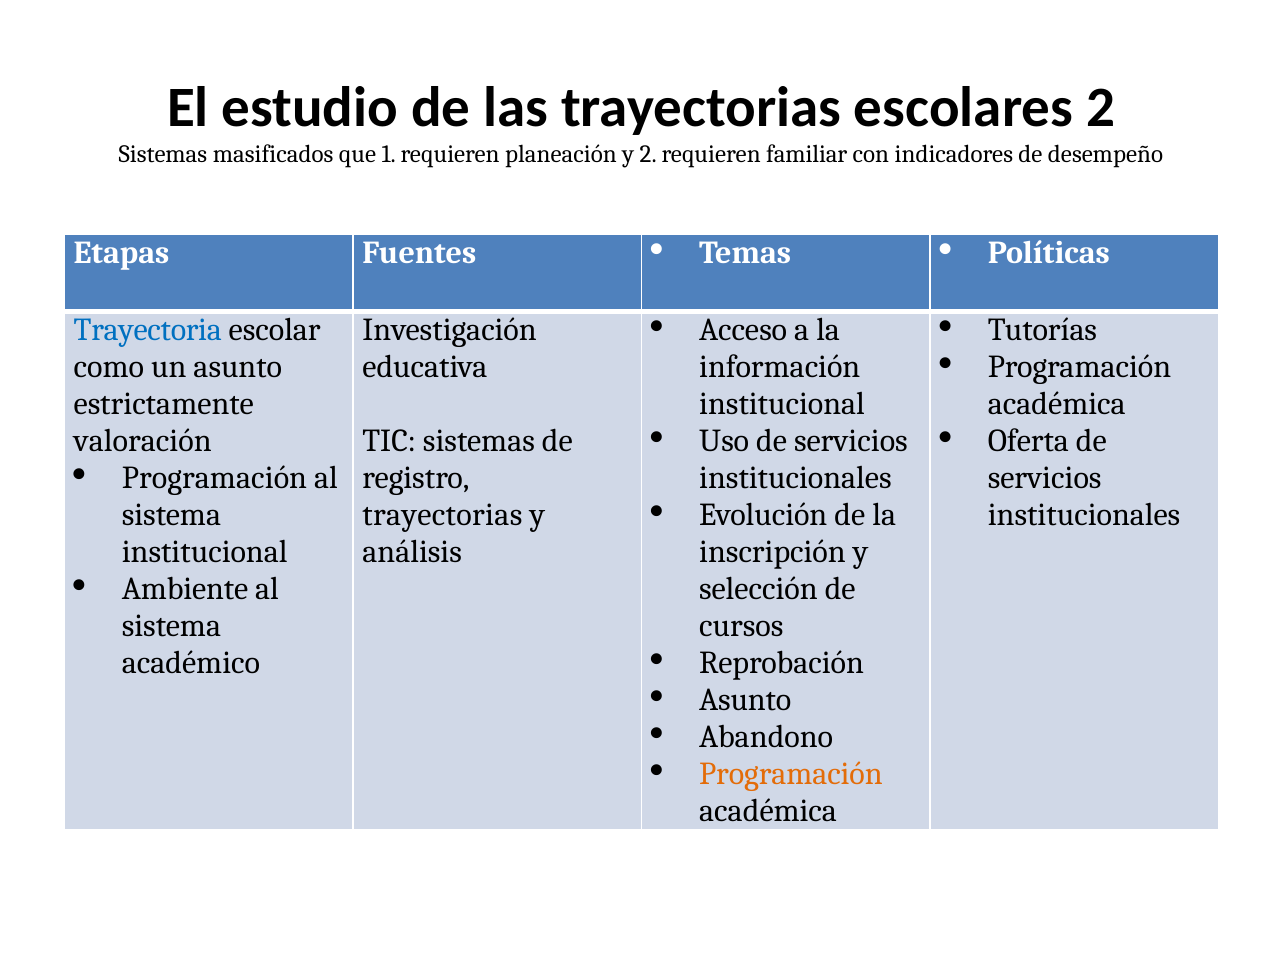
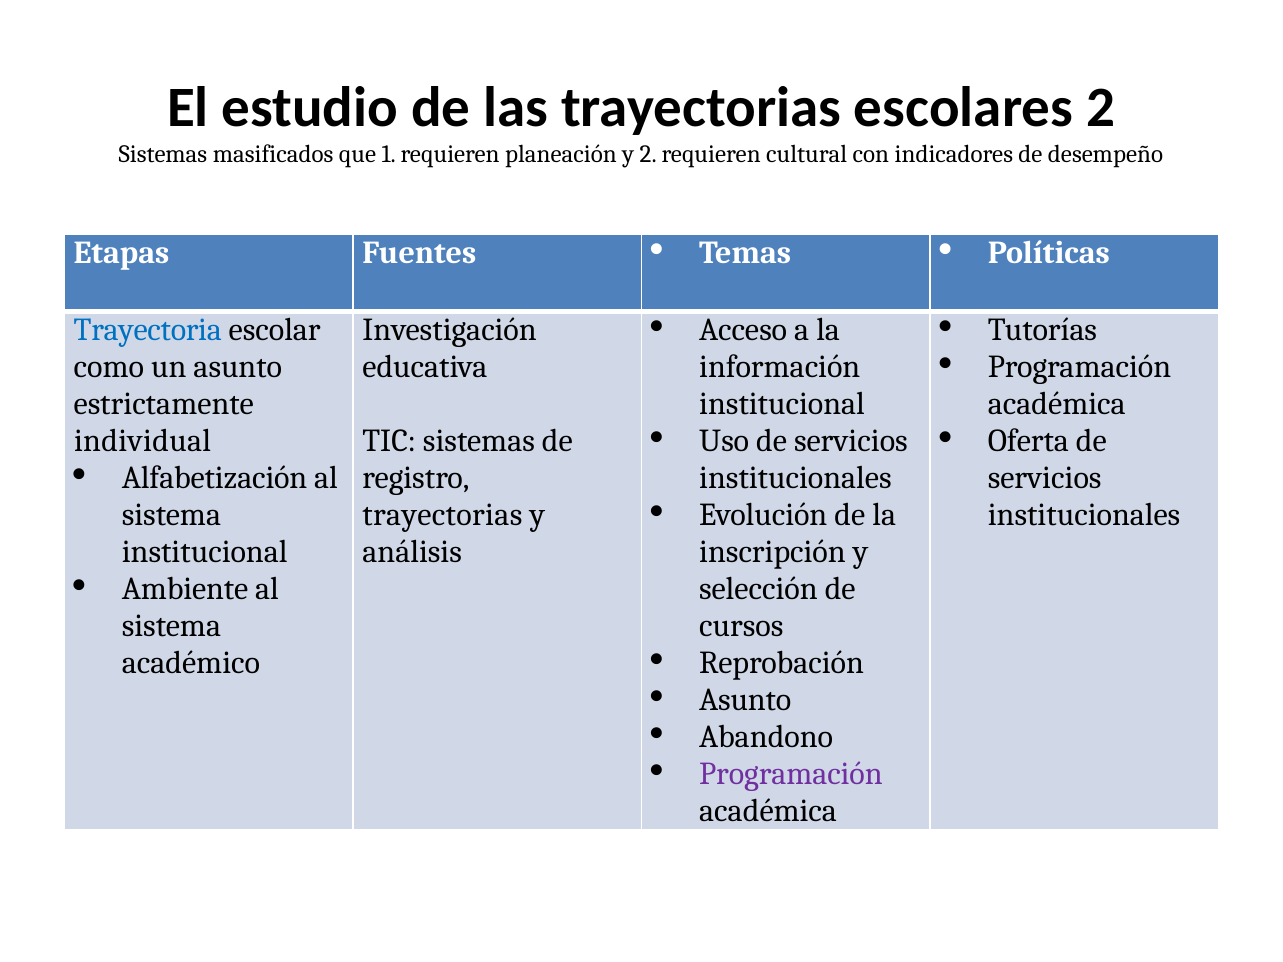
familiar: familiar -> cultural (807, 155)
valoración: valoración -> individual (143, 441)
Programación: Programación -> Alfabetización (215, 478)
Programación colour: orange -> purple (791, 774)
